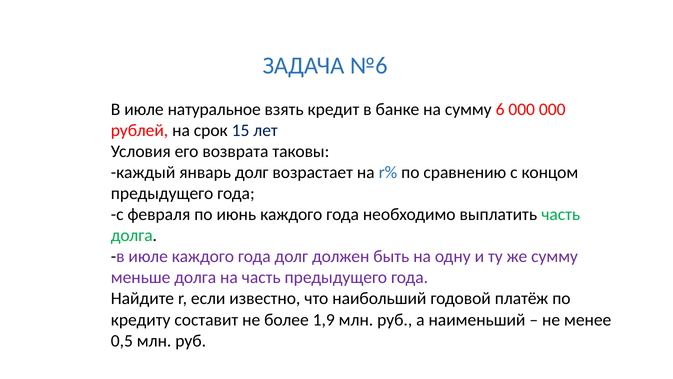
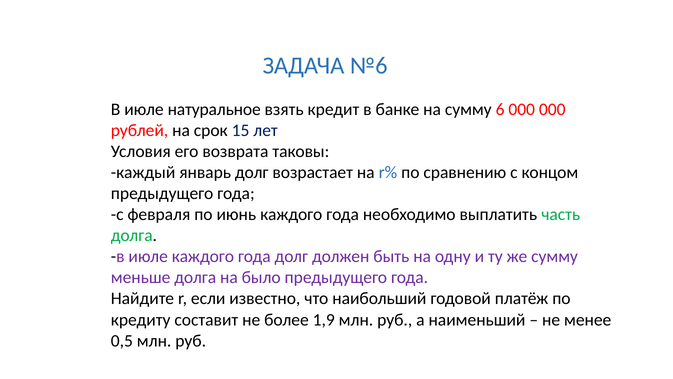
на часть: часть -> было (261, 277)
